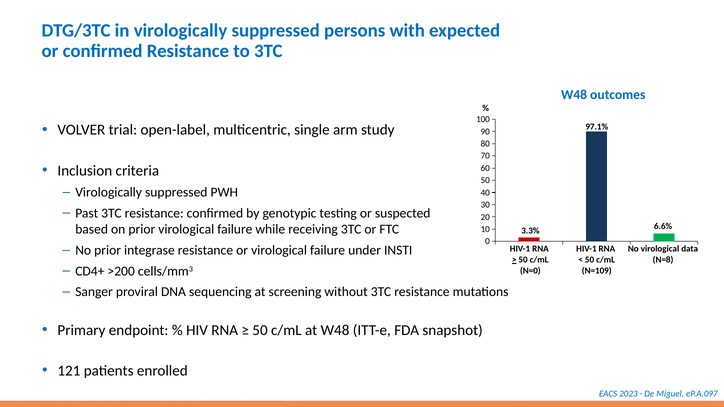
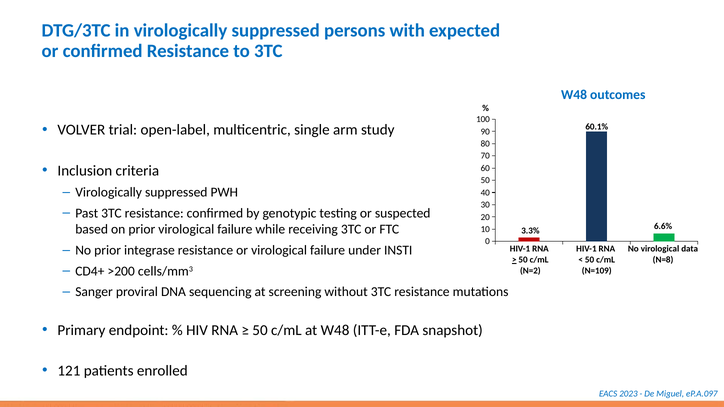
97.1%: 97.1% -> 60.1% (597, 127)
N=0: N=0 -> N=2 (530, 271)
